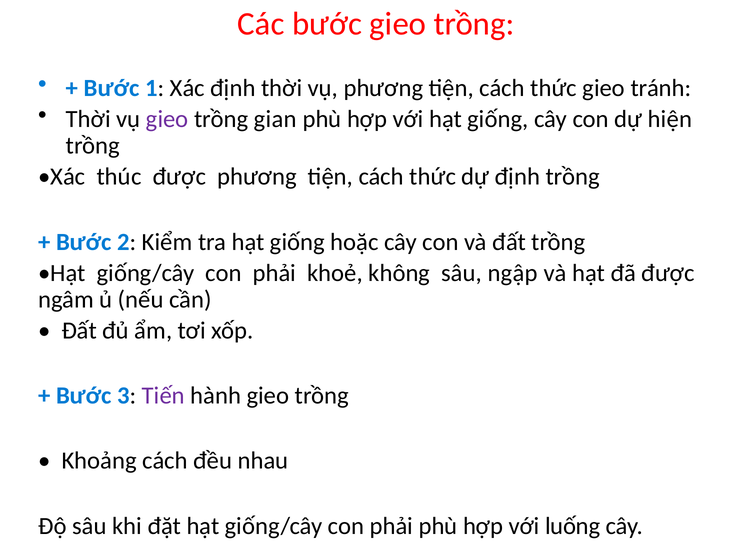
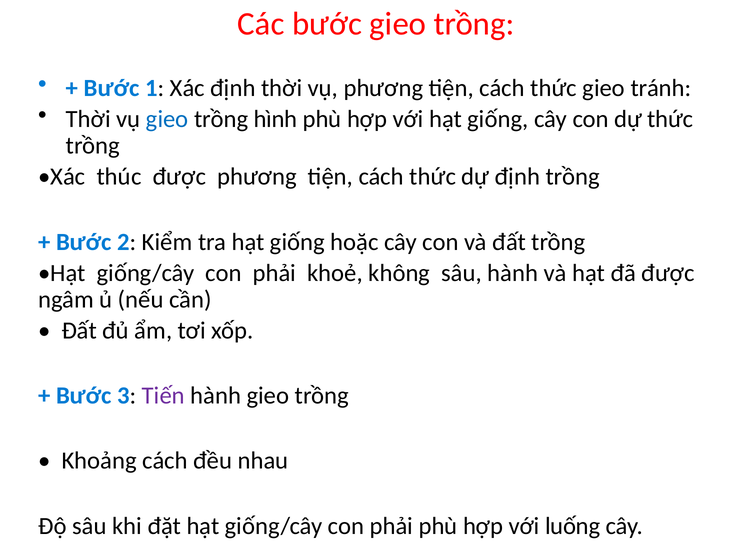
gieo colour: purple -> blue (167, 119)
gian: gian -> hình (275, 119)
dự hiện: hiện -> thức (670, 119)
sâu ngập: ngập -> hành (513, 273)
